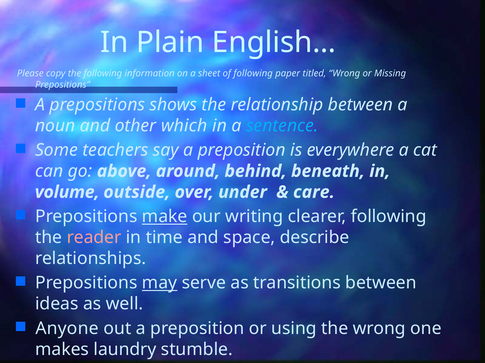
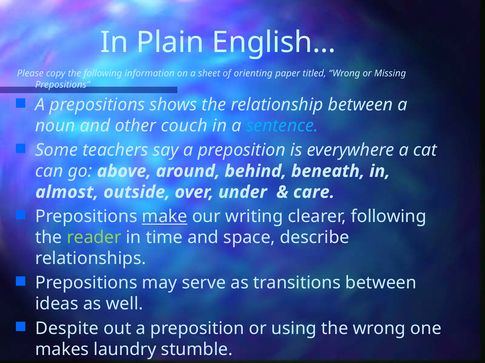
of following: following -> orienting (253, 73)
which: which -> couch (184, 126)
volume: volume -> almost (67, 192)
reader colour: pink -> light green (94, 238)
may underline: present -> none (160, 283)
Anyone: Anyone -> Despite (67, 329)
